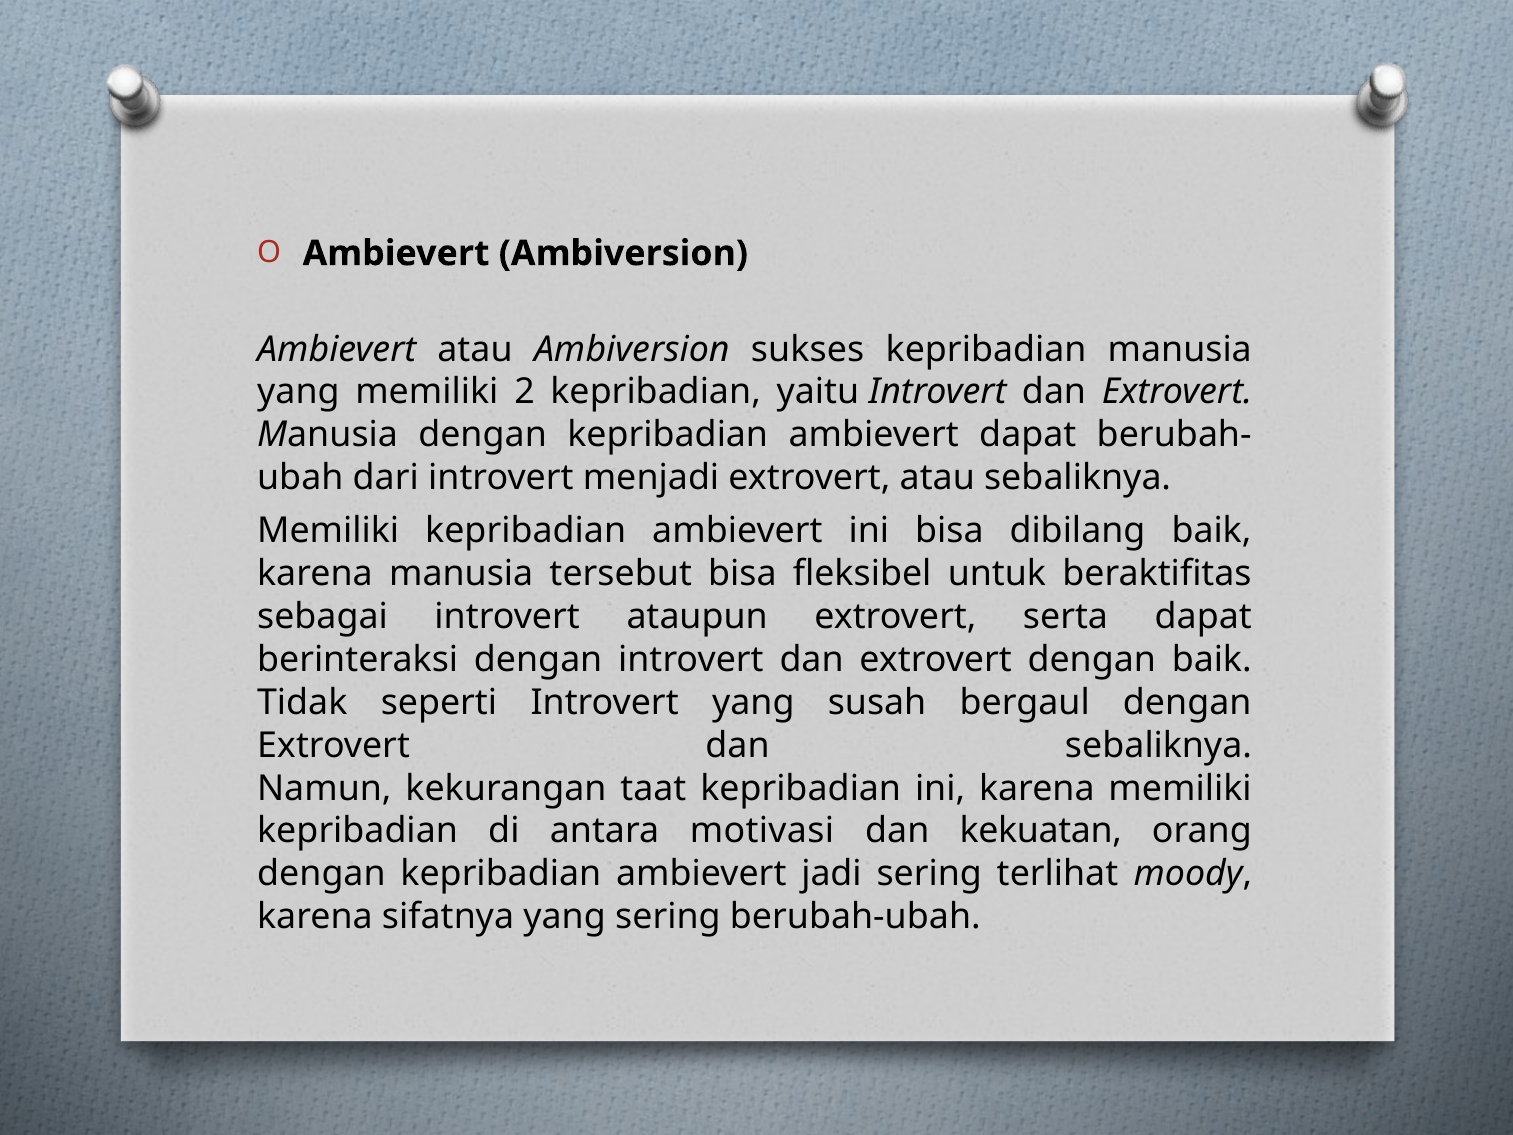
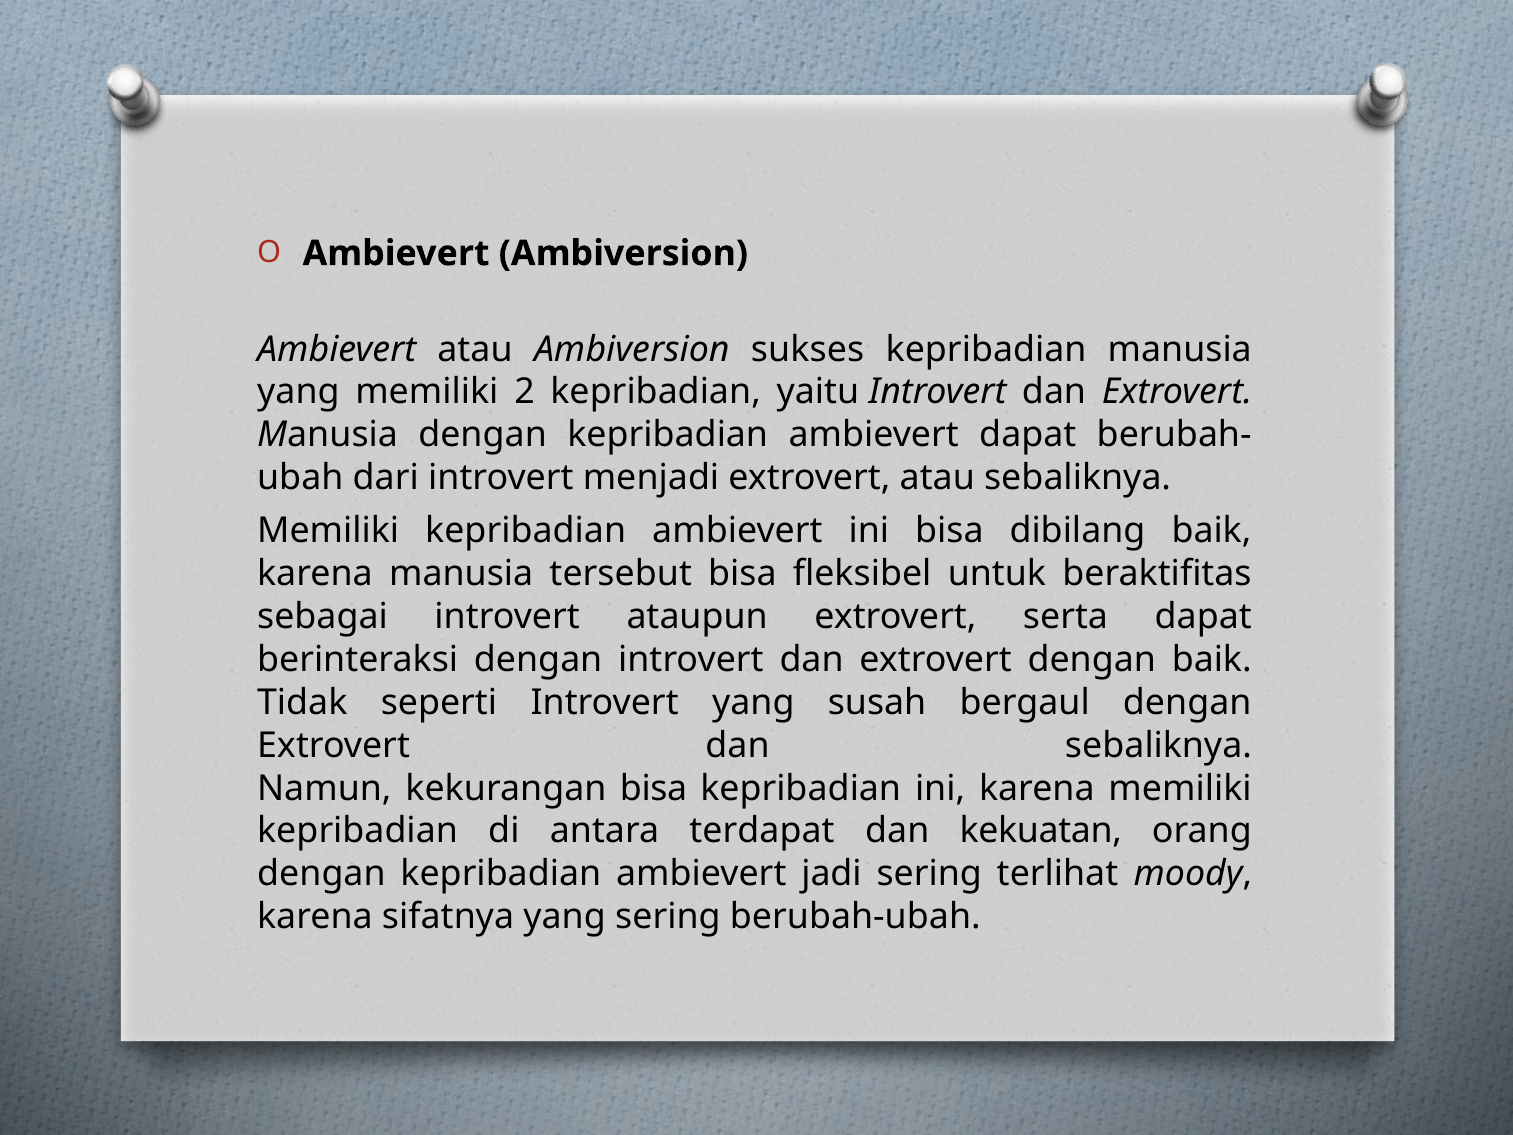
kekurangan taat: taat -> bisa (654, 788)
motivasi: motivasi -> terdapat (762, 831)
